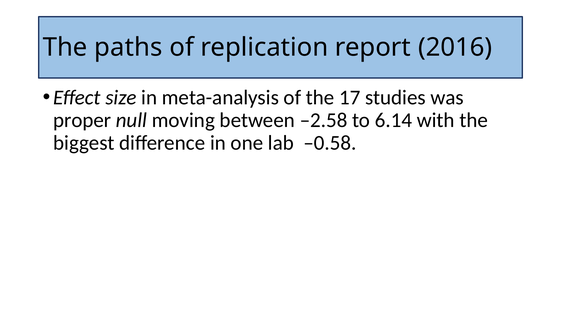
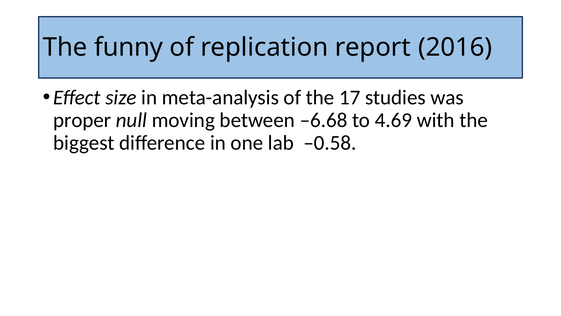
paths: paths -> funny (129, 47)
–2.58: –2.58 -> –6.68 (324, 120)
6.14: 6.14 -> 4.69 (393, 120)
